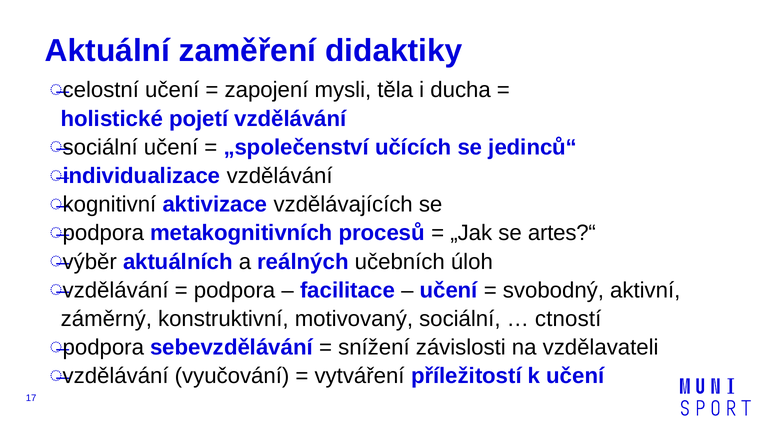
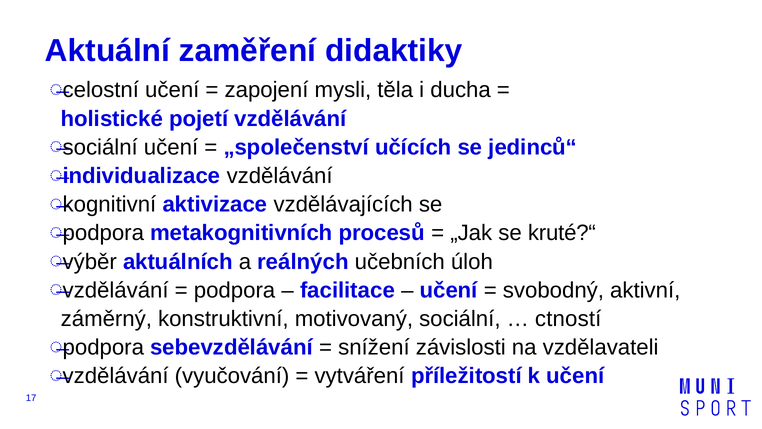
artes?“: artes?“ -> kruté?“ (562, 233)
